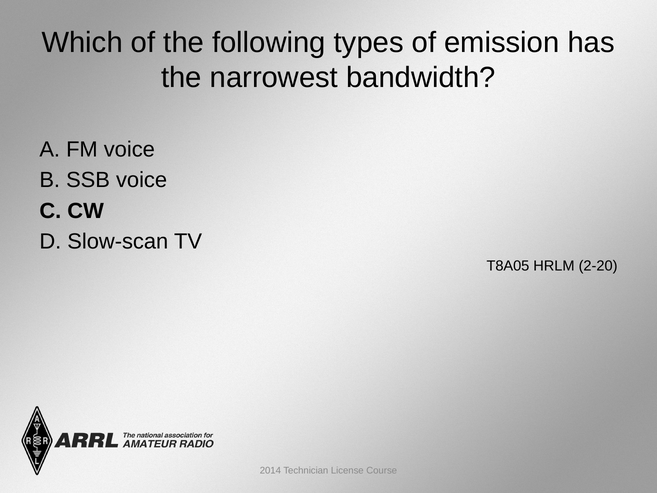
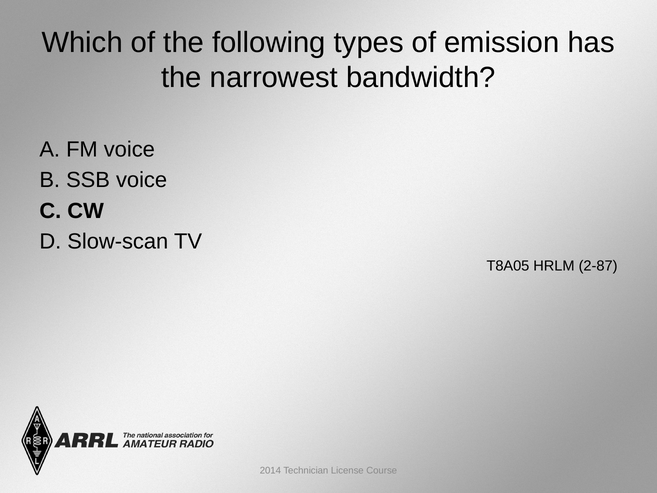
2-20: 2-20 -> 2-87 (598, 266)
